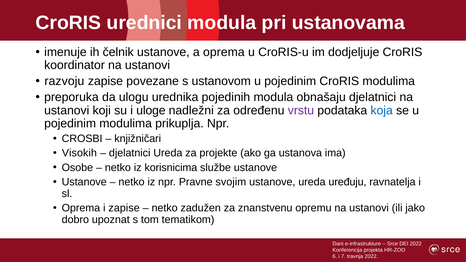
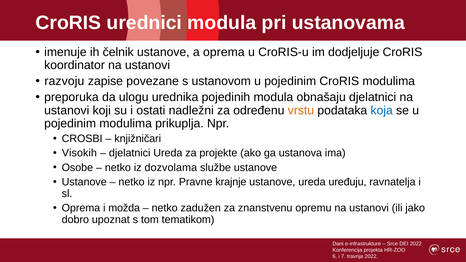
uloge: uloge -> ostati (151, 110)
vrstu colour: purple -> orange (301, 110)
korisnicima: korisnicima -> dozvolama (171, 168)
svojim: svojim -> krajnje (231, 182)
i zapise: zapise -> možda (124, 208)
